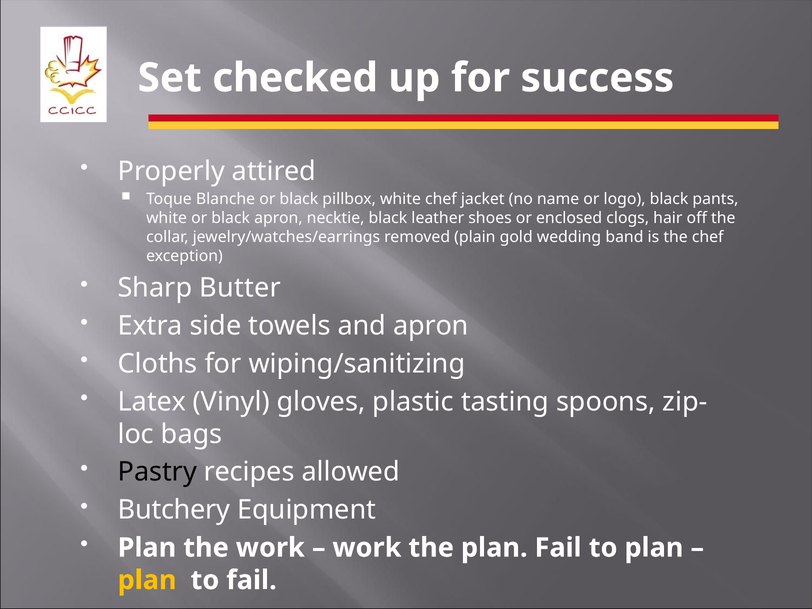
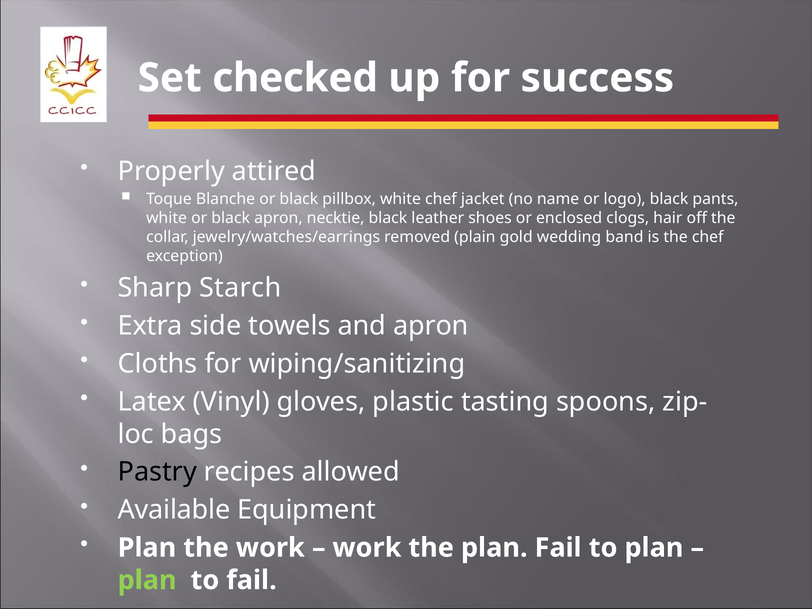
Butter: Butter -> Starch (240, 288)
Butchery: Butchery -> Available (174, 510)
plan colour: yellow -> light green (147, 580)
